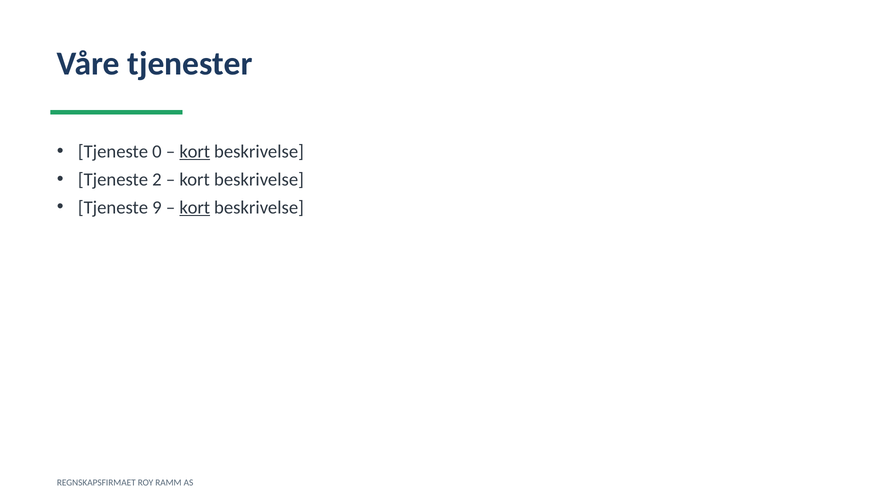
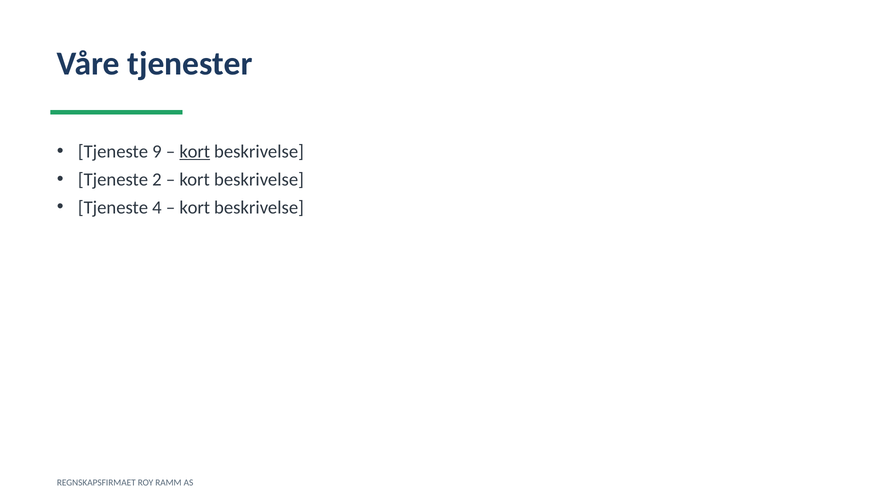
0: 0 -> 9 (157, 152)
9: 9 -> 4 (157, 208)
kort underline: present -> none (195, 208)
